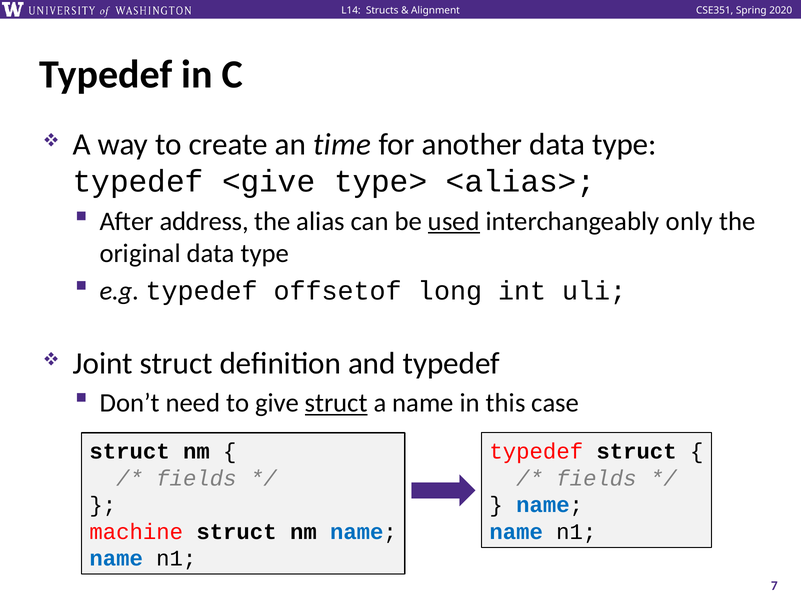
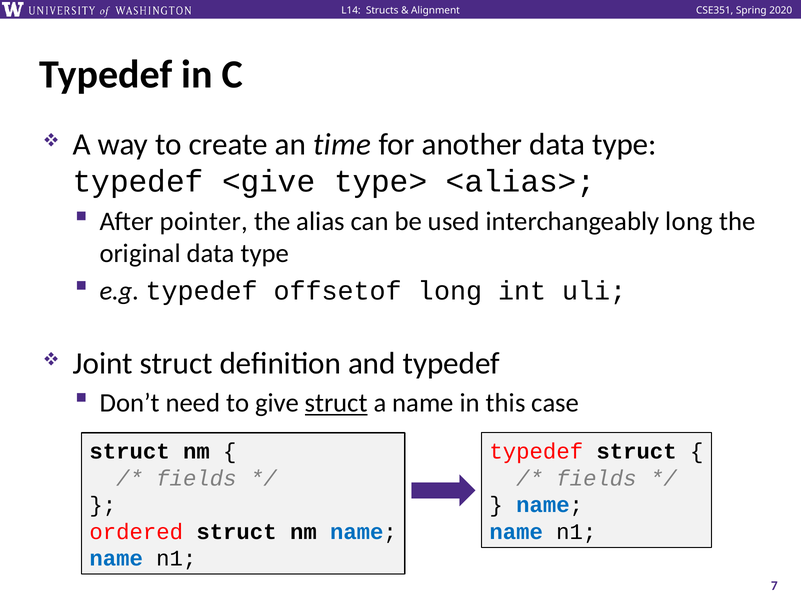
address: address -> pointer (204, 221)
used underline: present -> none (454, 221)
interchangeably only: only -> long (689, 221)
machine: machine -> ordered (136, 532)
